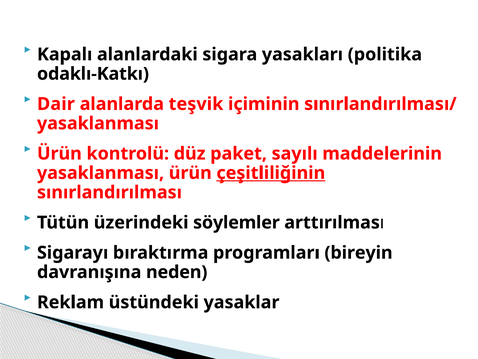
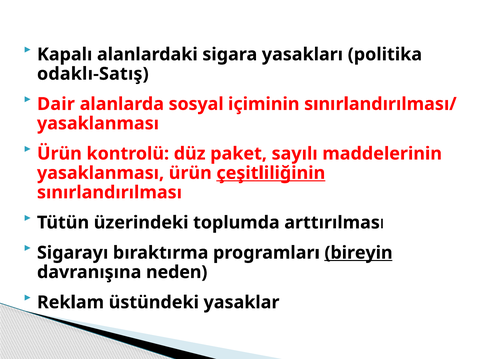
odaklı-Katkı: odaklı-Katkı -> odaklı-Satış (93, 74)
teşvik: teşvik -> sosyal (196, 104)
söylemler: söylemler -> toplumda (236, 222)
bireyin underline: none -> present (359, 252)
